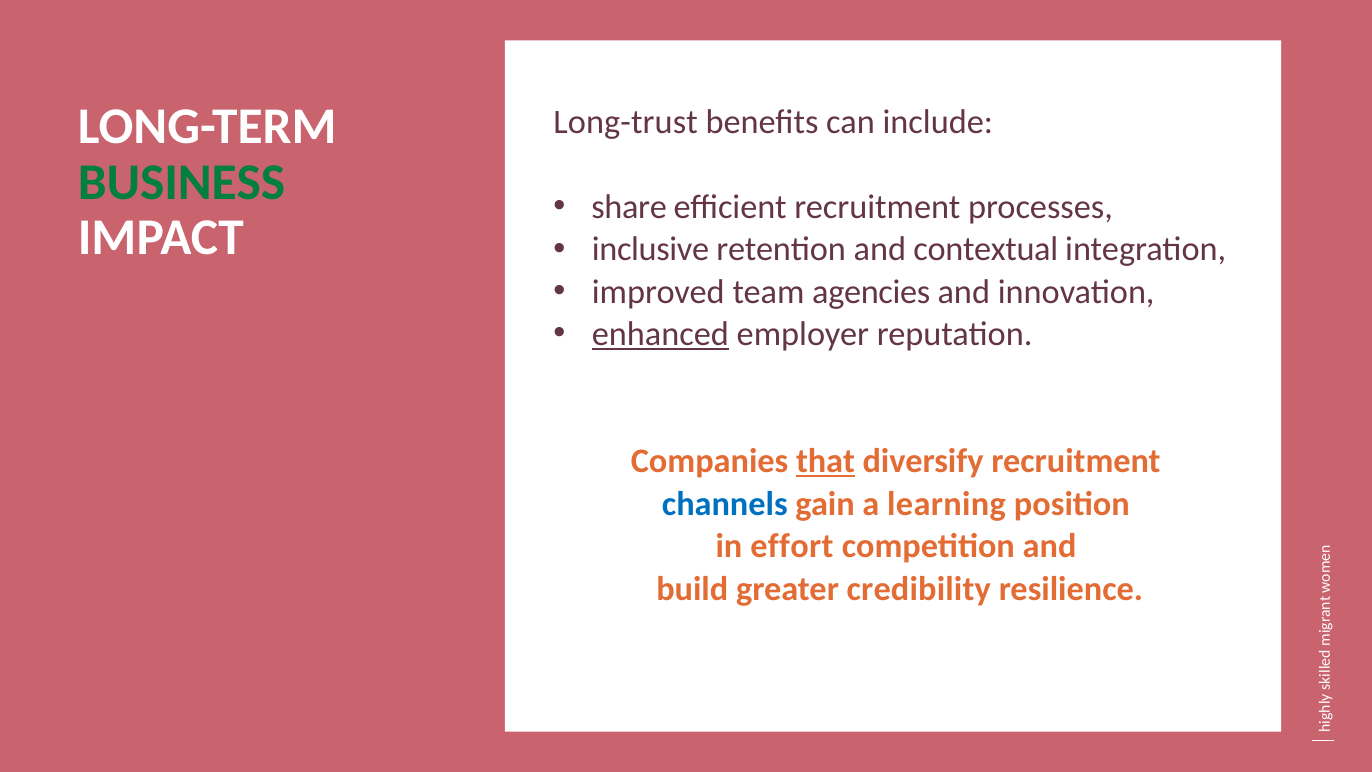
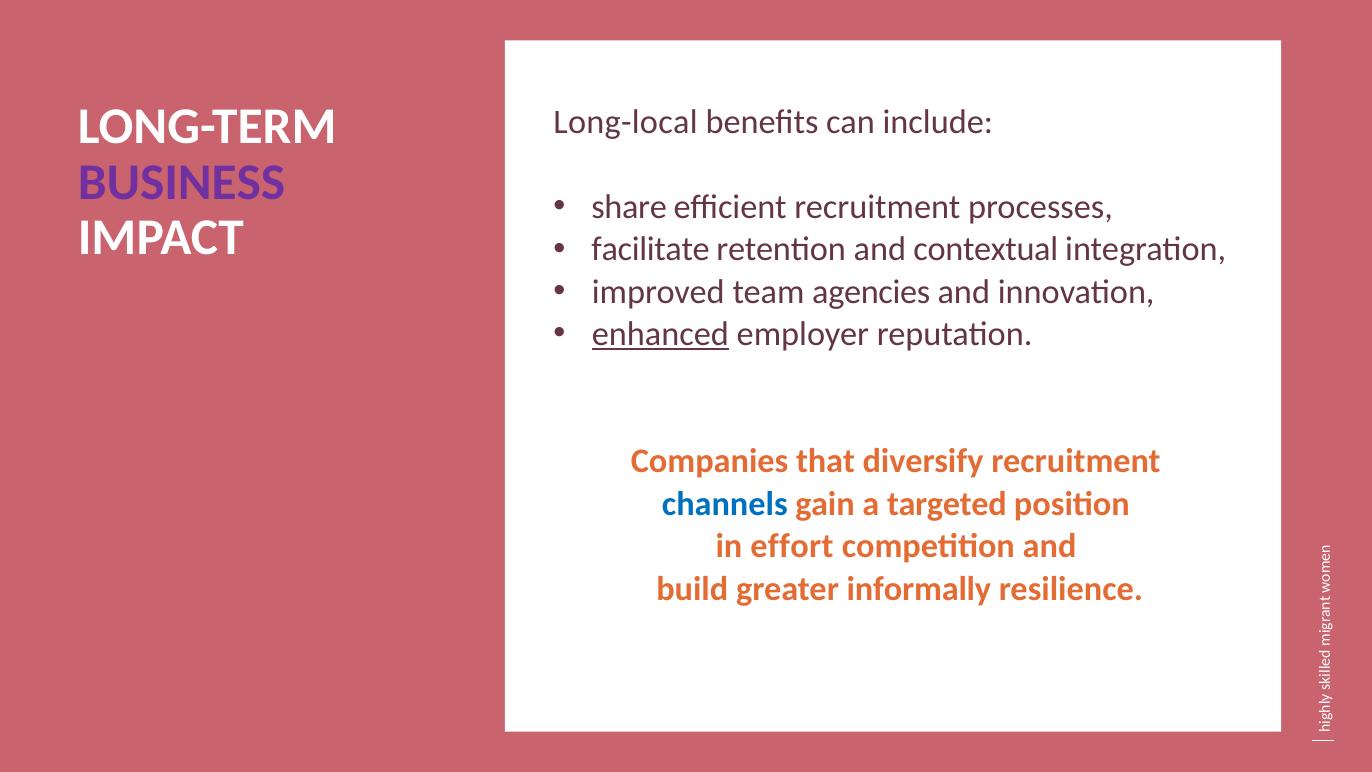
Long-trust: Long-trust -> Long-local (626, 122)
BUSINESS colour: green -> purple (182, 182)
inclusive: inclusive -> facilitate (651, 250)
that underline: present -> none (826, 461)
learning: learning -> targeted (947, 504)
credibility: credibility -> informally (919, 589)
